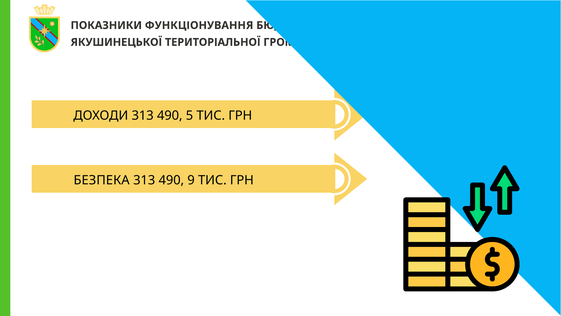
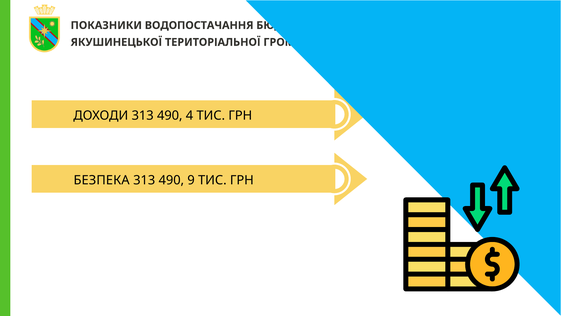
ФУНКЦІОНУВАННЯ: ФУНКЦІОНУВАННЯ -> ВОДОПОСТАЧАННЯ (199, 25)
5: 5 -> 4 (189, 116)
